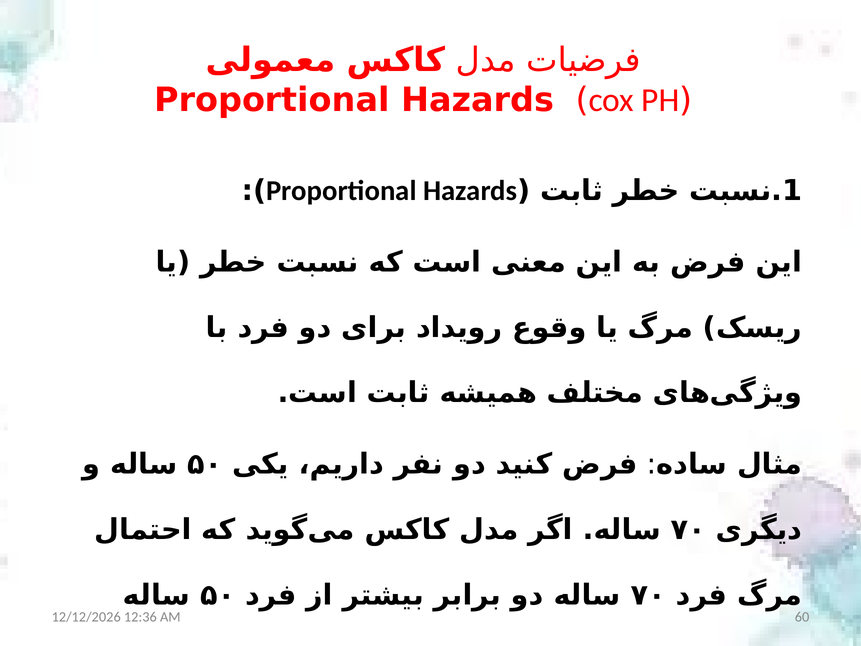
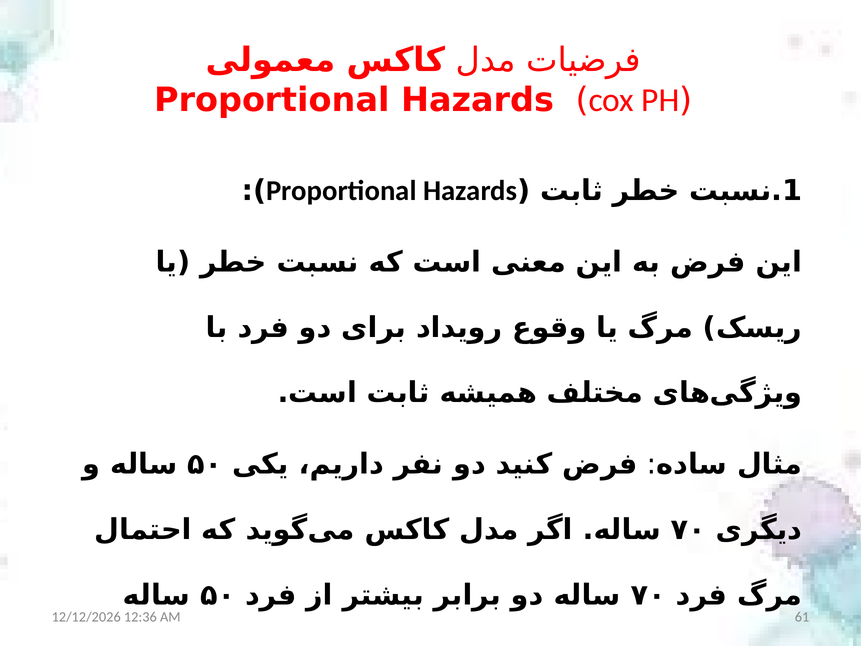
60: 60 -> 61 (802, 617)
